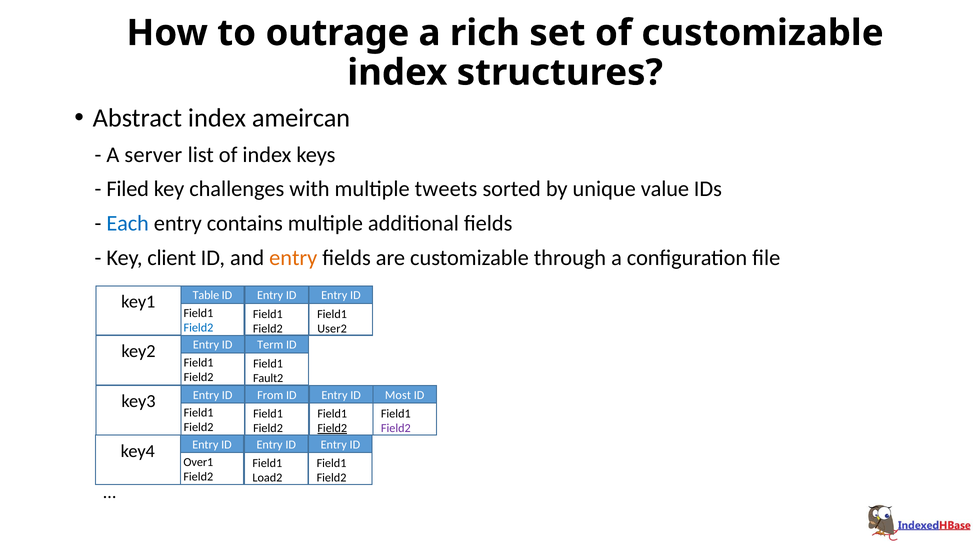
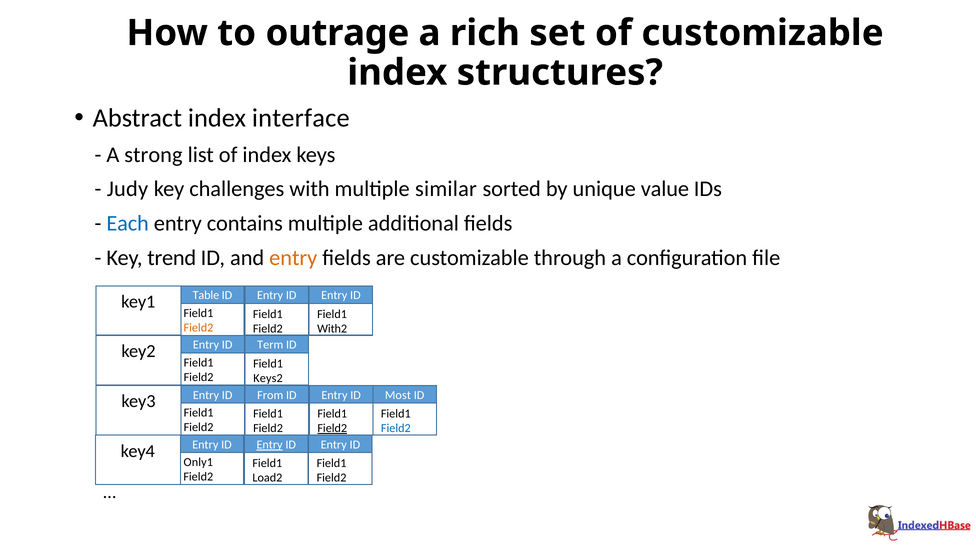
ameircan: ameircan -> interface (301, 118)
server: server -> strong (153, 155)
Filed: Filed -> Judy (127, 189)
tweets: tweets -> similar (446, 189)
client: client -> trend (172, 258)
Field2 colour: blue -> orange (198, 328)
User2: User2 -> With2 (332, 329)
Fault2: Fault2 -> Keys2 (268, 378)
Field2 colour: purple -> blue (396, 428)
Entry underline: none -> present (270, 445)
Over1: Over1 -> Only1 (198, 462)
